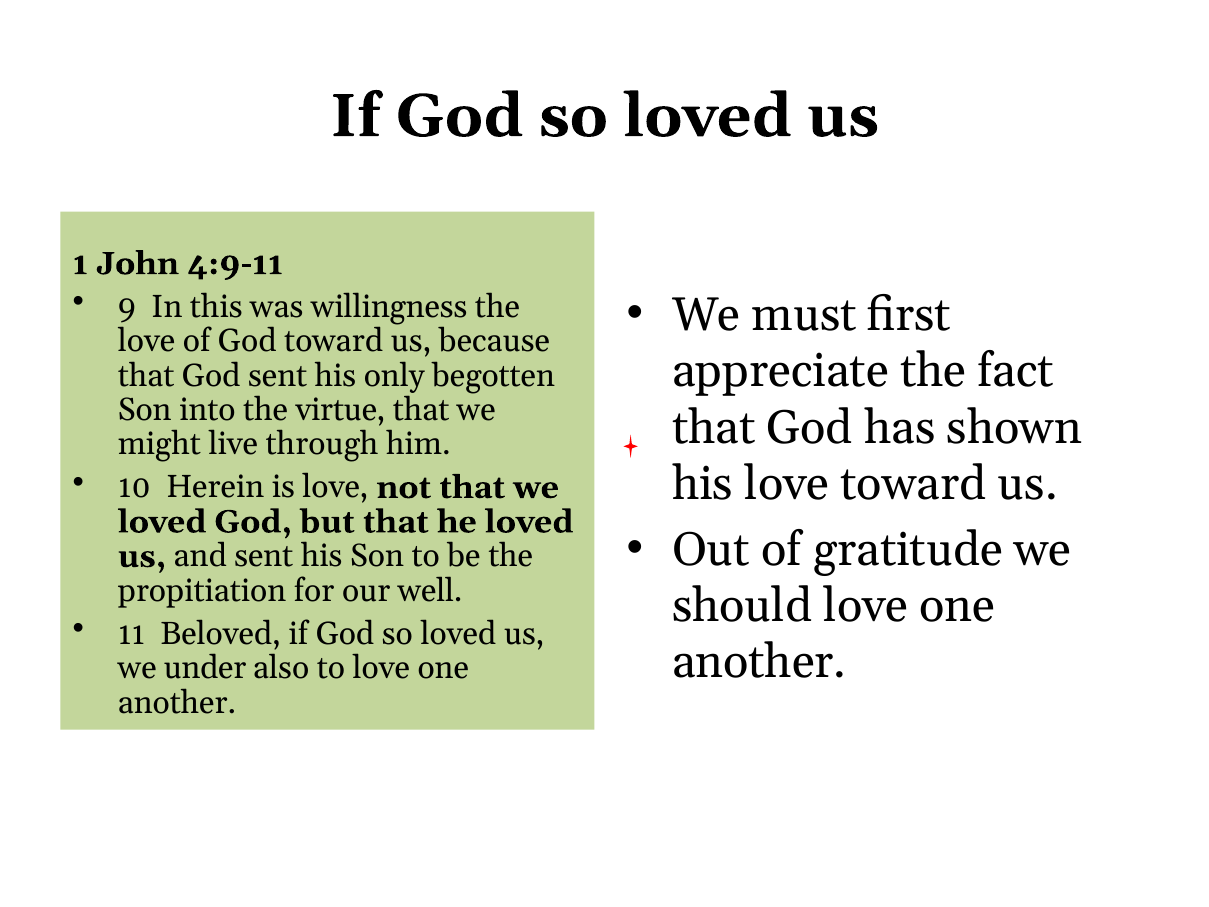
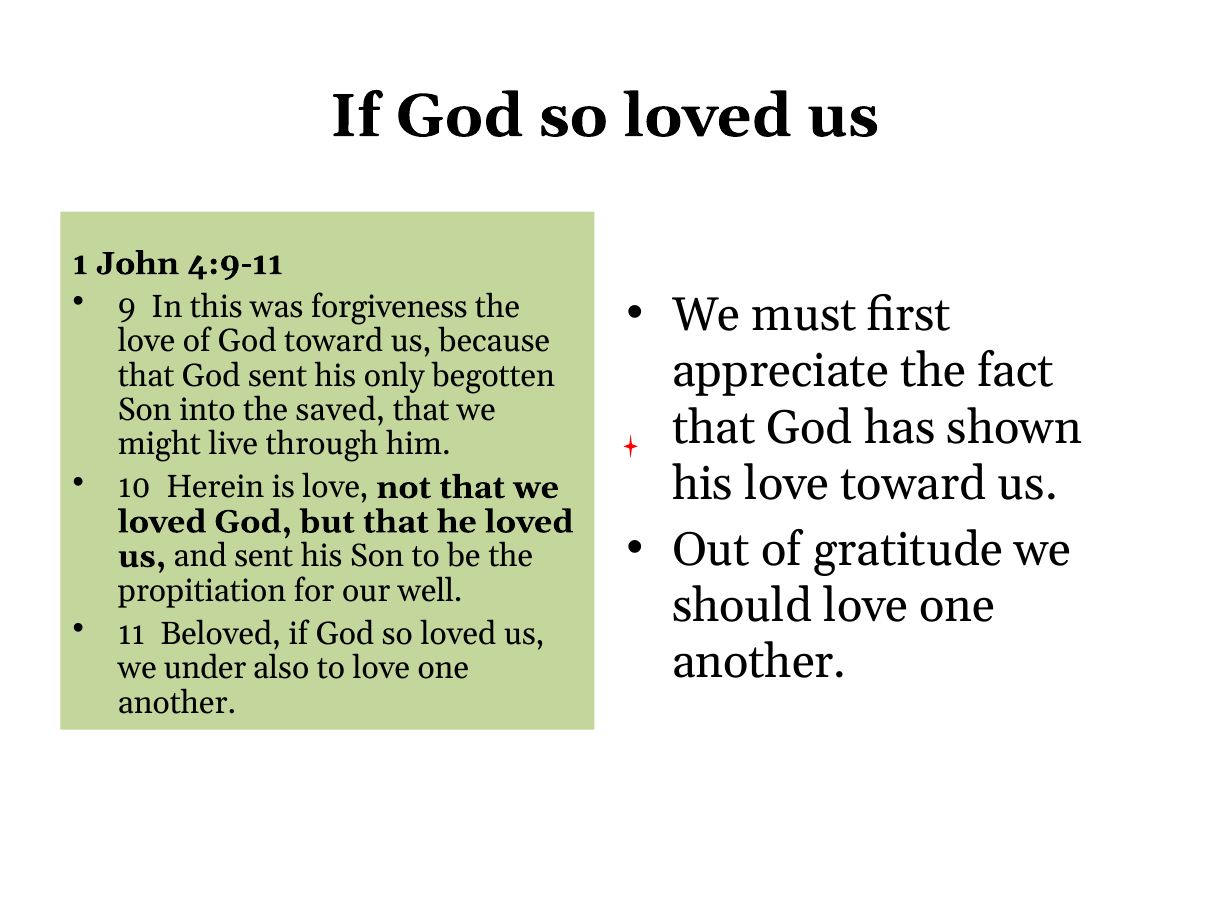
willingness: willingness -> forgiveness (389, 306)
virtue: virtue -> saved (340, 410)
